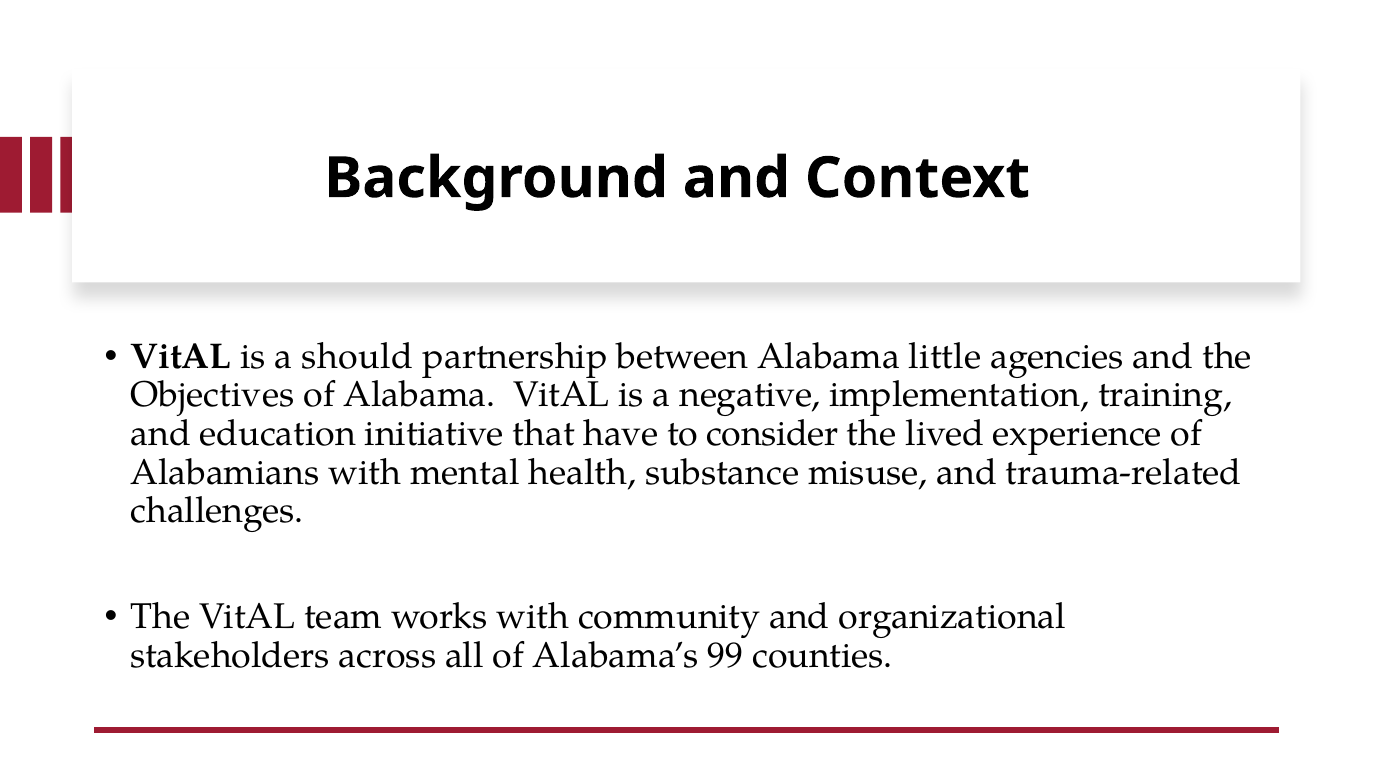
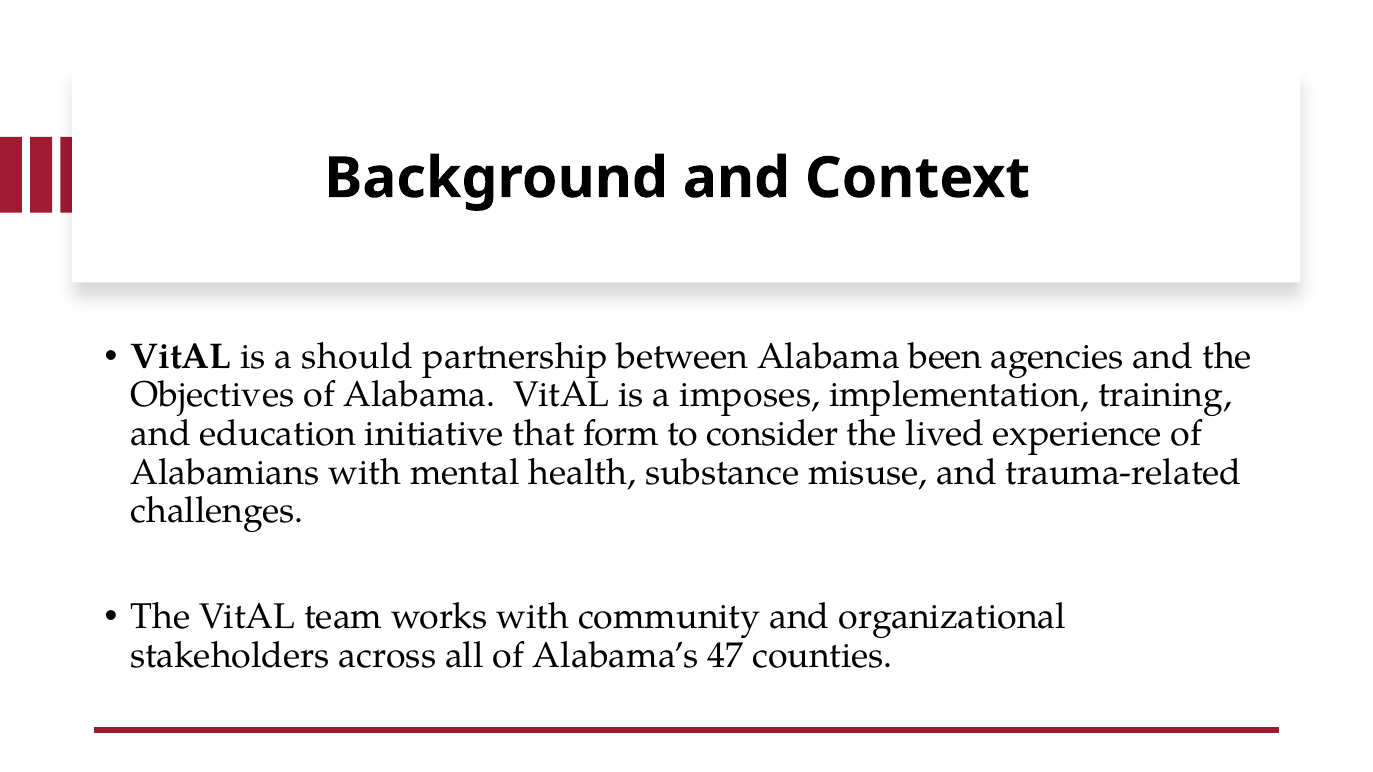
little: little -> been (946, 357)
negative: negative -> imposes (750, 395)
have: have -> form (621, 434)
99: 99 -> 47 (726, 656)
